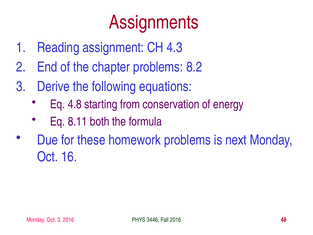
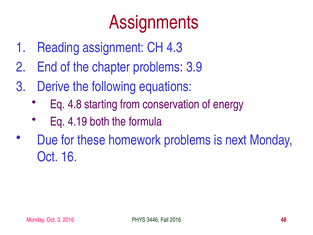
8.2: 8.2 -> 3.9 (194, 67)
8.11: 8.11 -> 4.19 (77, 121)
